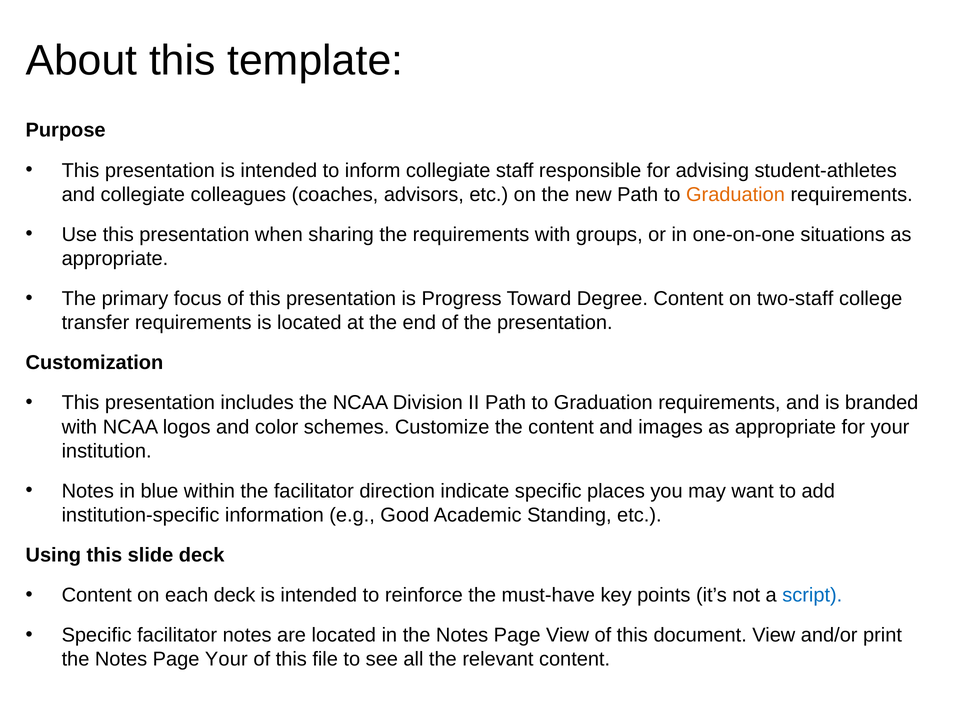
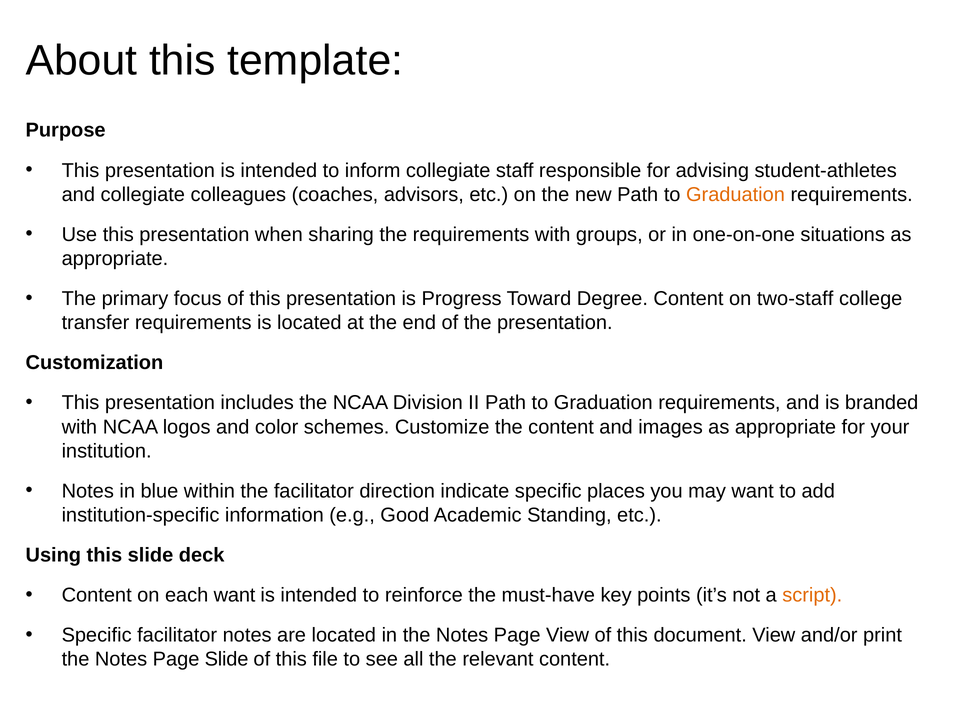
each deck: deck -> want (235, 595)
script colour: blue -> orange (812, 595)
Page Your: Your -> Slide (227, 659)
